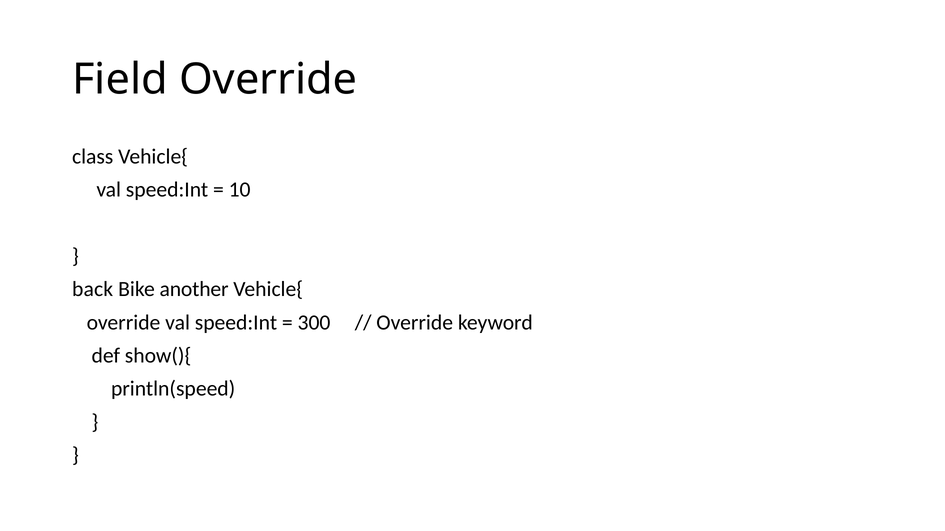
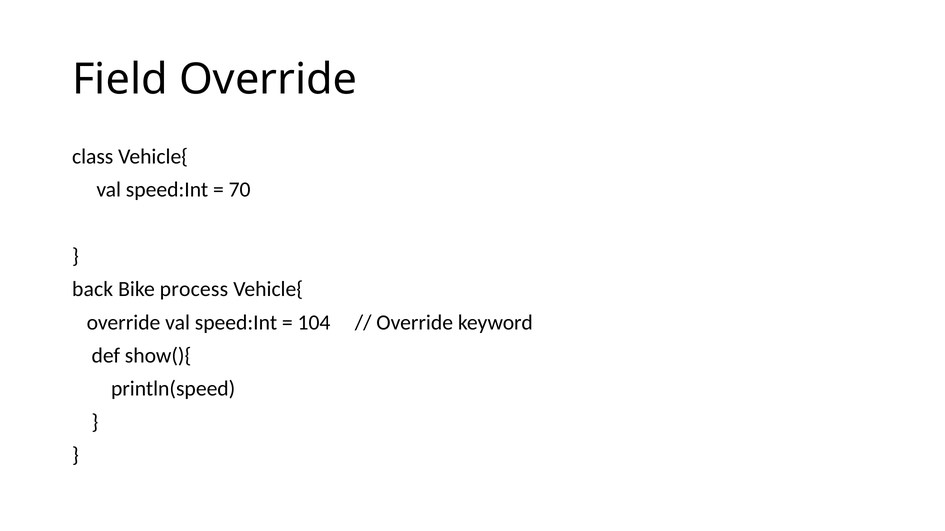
10: 10 -> 70 (240, 190)
another: another -> process (194, 290)
300: 300 -> 104 (314, 323)
